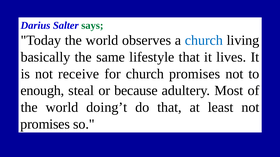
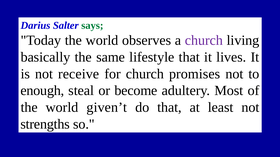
church colour: blue -> purple (204, 40)
because: because -> become (136, 91)
doing’t: doing’t -> given’t (107, 108)
promises: promises -> strengths (45, 124)
